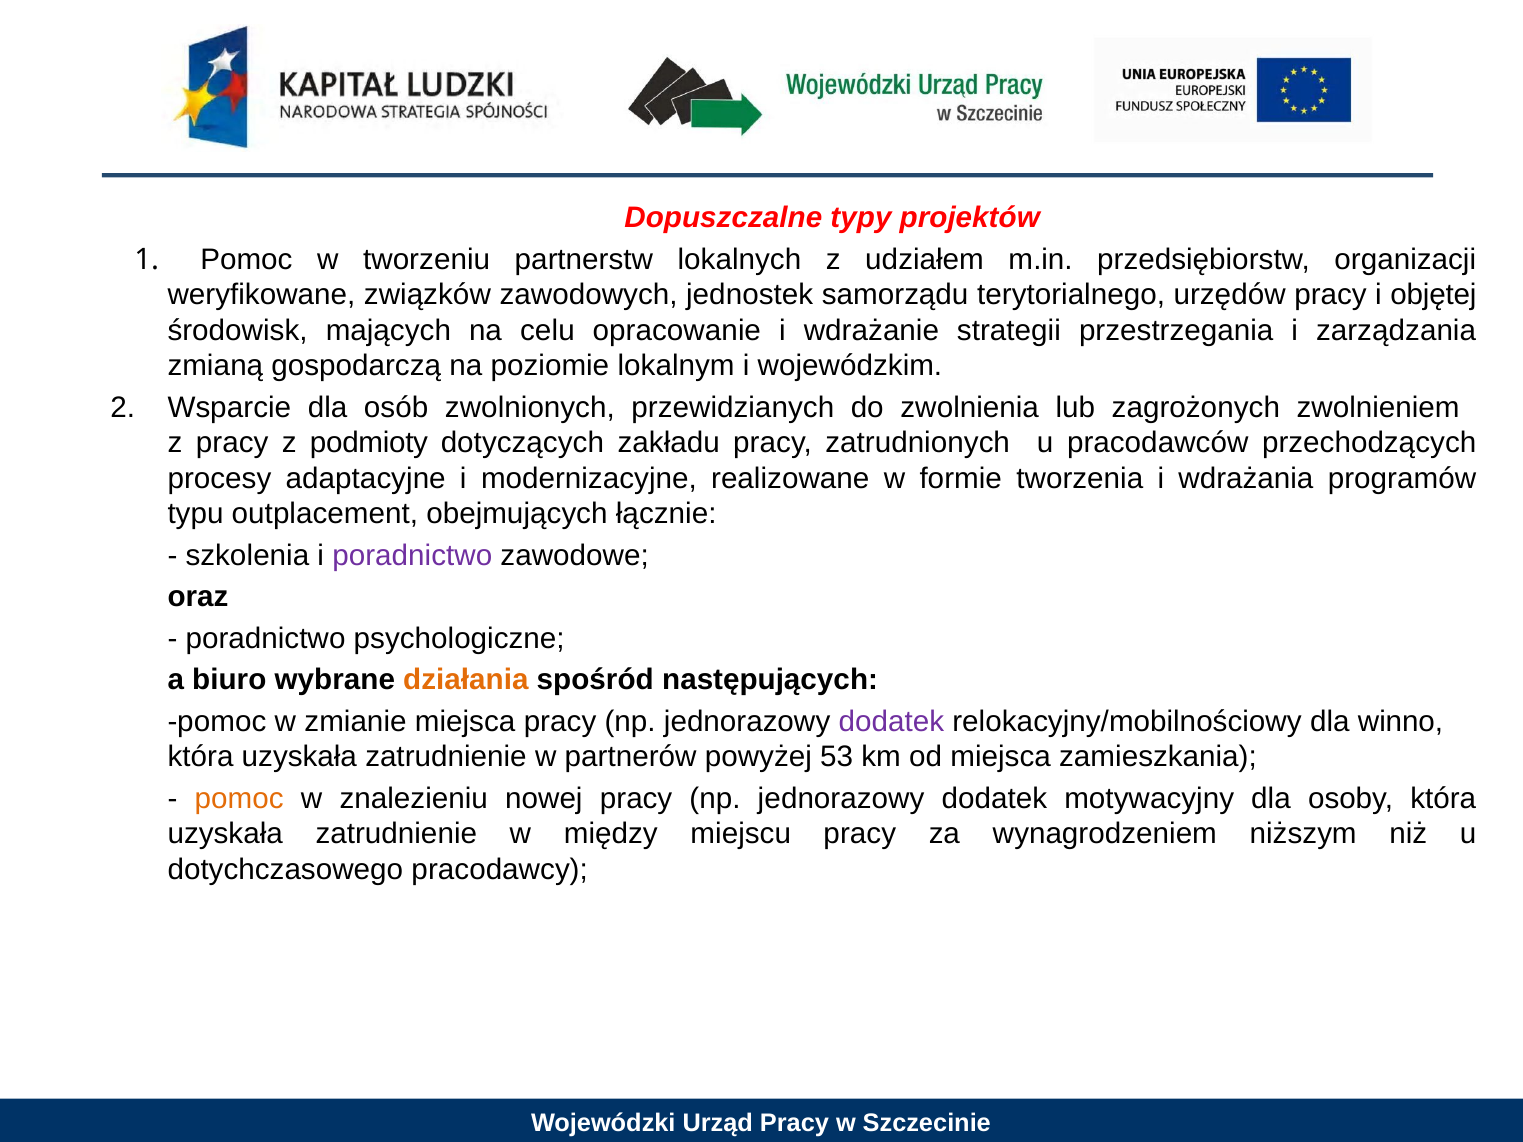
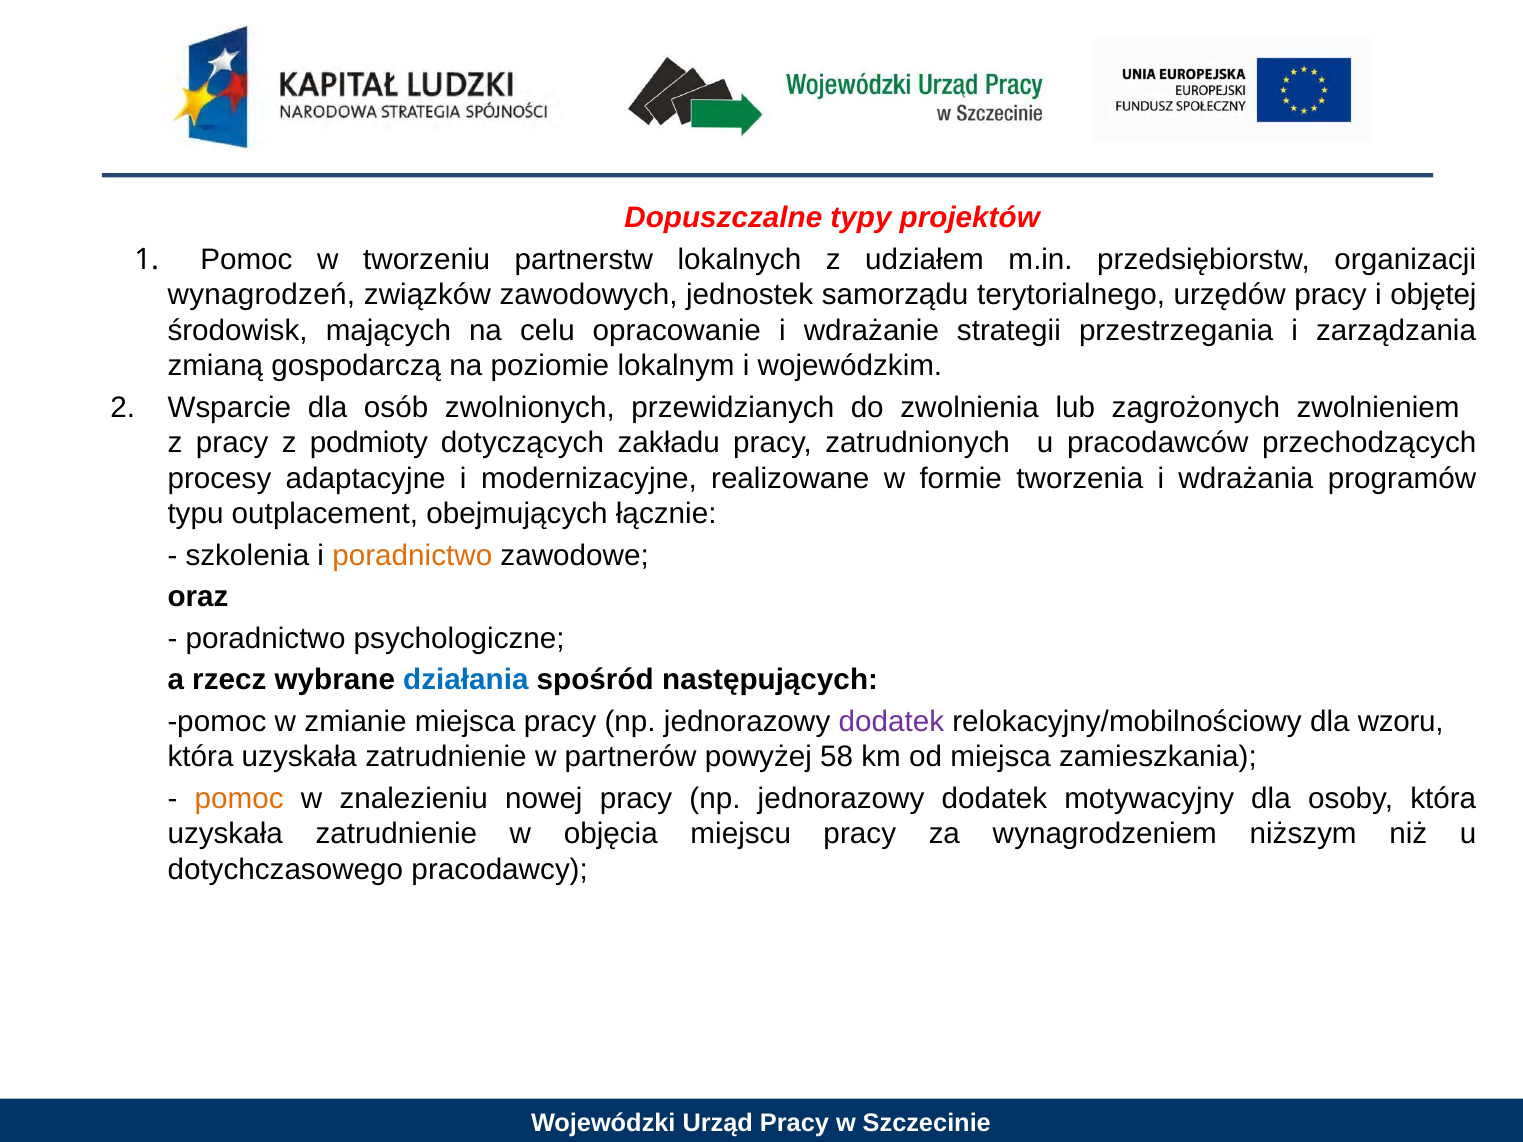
weryfikowane: weryfikowane -> wynagrodzeń (261, 295)
poradnictwo colour: purple -> orange (412, 556)
biuro: biuro -> rzecz (229, 680)
działania colour: orange -> blue (466, 680)
winno: winno -> wzoru (1401, 722)
53: 53 -> 58 (837, 757)
między: między -> objęcia (611, 834)
